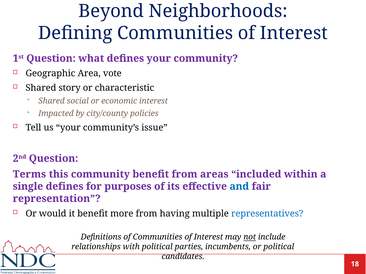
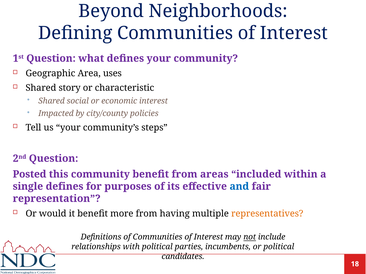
vote: vote -> uses (112, 74)
issue: issue -> steps (154, 128)
Terms: Terms -> Posted (30, 174)
representatives colour: blue -> orange (267, 214)
